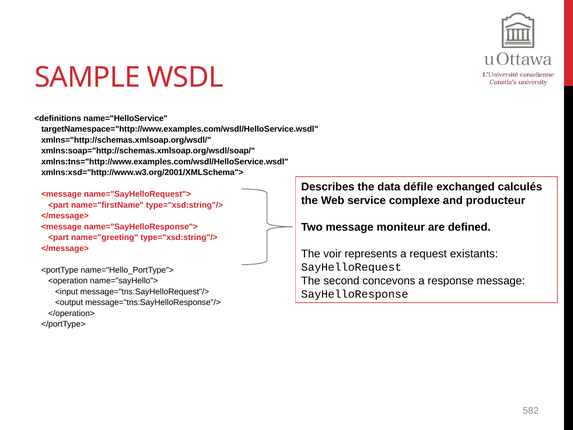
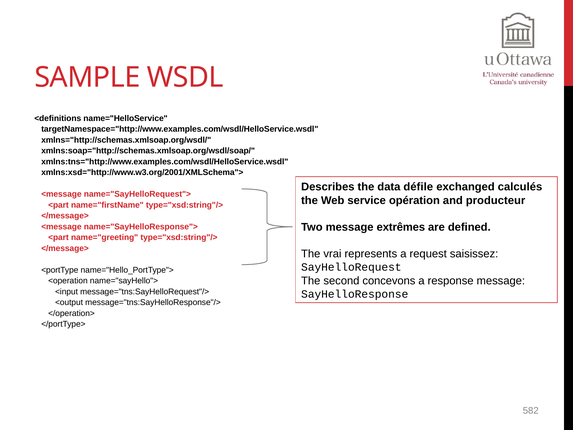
complexe: complexe -> opération (414, 200)
moniteur: moniteur -> extrêmes (401, 227)
voir: voir -> vrai (332, 254)
existants: existants -> saisissez (474, 254)
